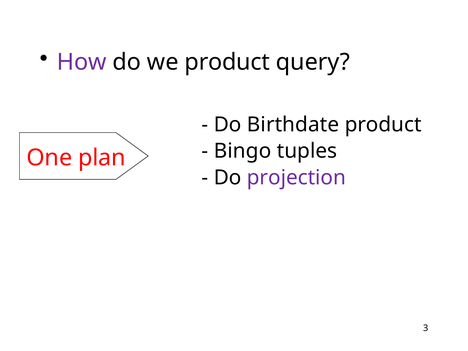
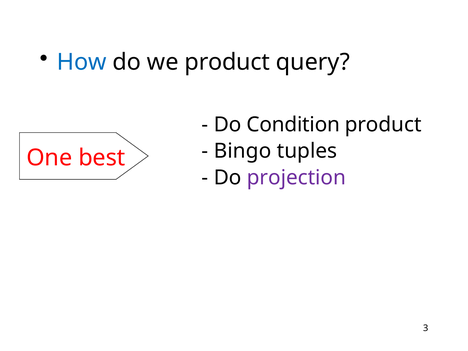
How colour: purple -> blue (82, 62)
Birthdate: Birthdate -> Condition (293, 124)
plan: plan -> best (102, 158)
